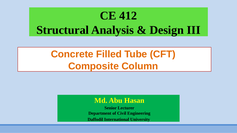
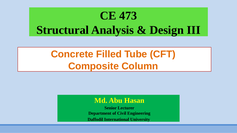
412: 412 -> 473 (128, 16)
